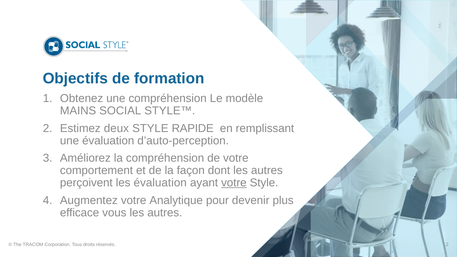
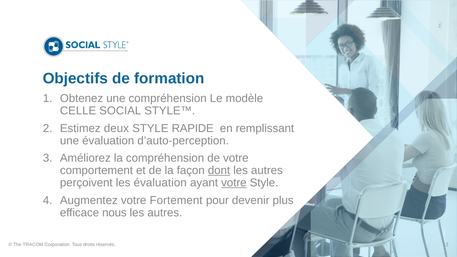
MAINS: MAINS -> CELLE (78, 111)
dont underline: none -> present (219, 171)
Analytique: Analytique -> Fortement (176, 200)
vous: vous -> nous (114, 213)
